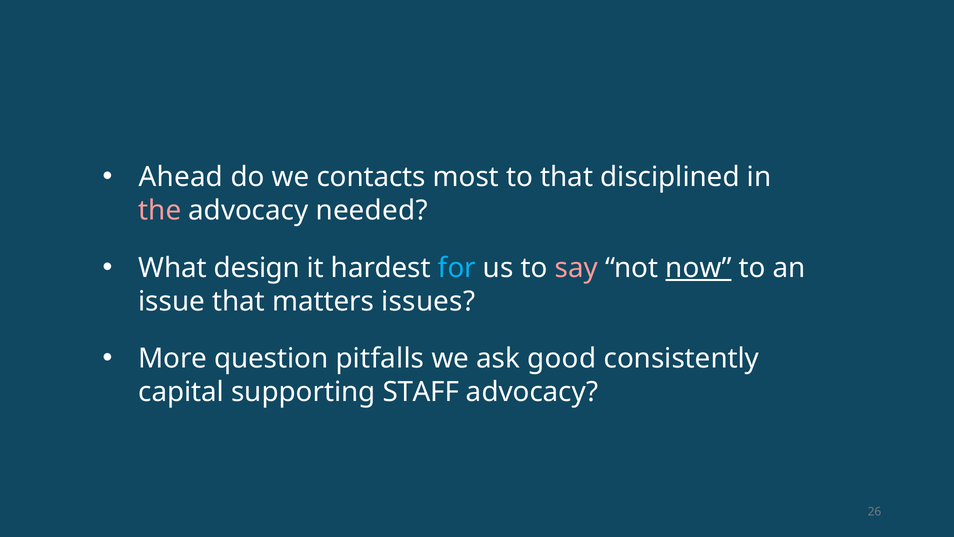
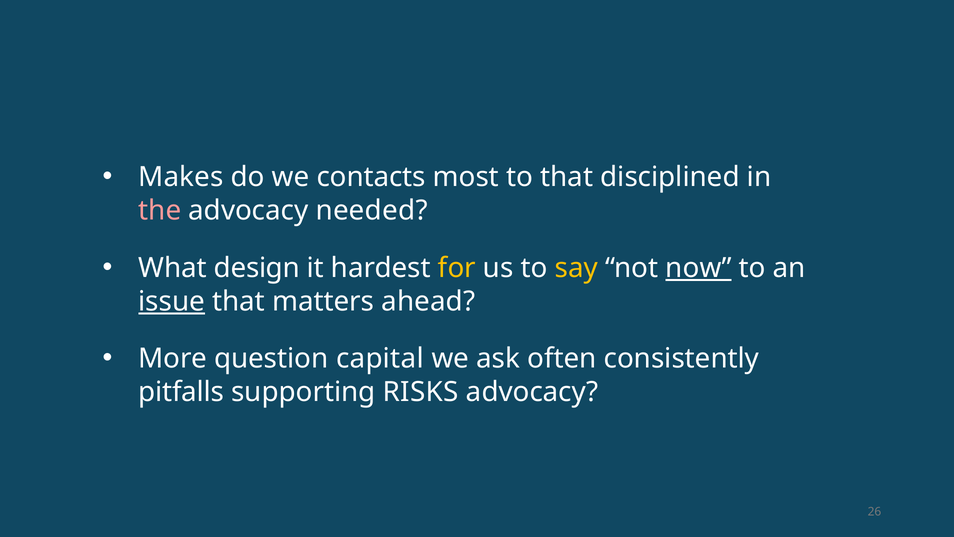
Ahead: Ahead -> Makes (181, 177)
for colour: light blue -> yellow (457, 268)
say colour: pink -> yellow (576, 268)
issue underline: none -> present (172, 301)
issues: issues -> ahead (428, 301)
pitfalls: pitfalls -> capital (380, 358)
good: good -> often (562, 358)
capital: capital -> pitfalls (181, 392)
STAFF: STAFF -> RISKS (421, 392)
